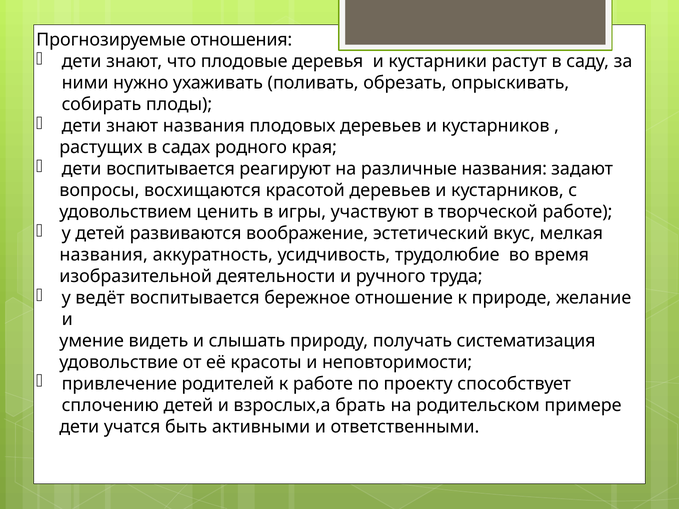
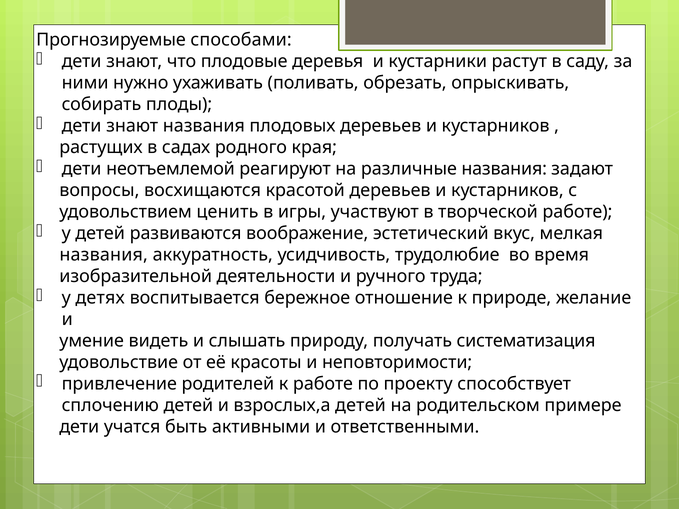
отношения: отношения -> способами (241, 40)
дети воспитывается: воспитывается -> неотъемлемой (171, 169)
ведёт: ведёт -> детях (100, 298)
взрослых,а брать: брать -> детей (360, 405)
